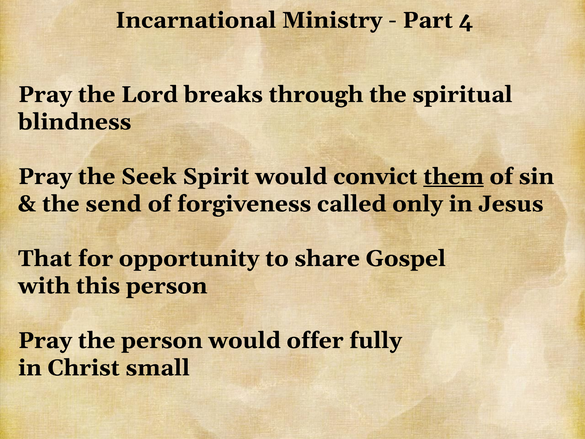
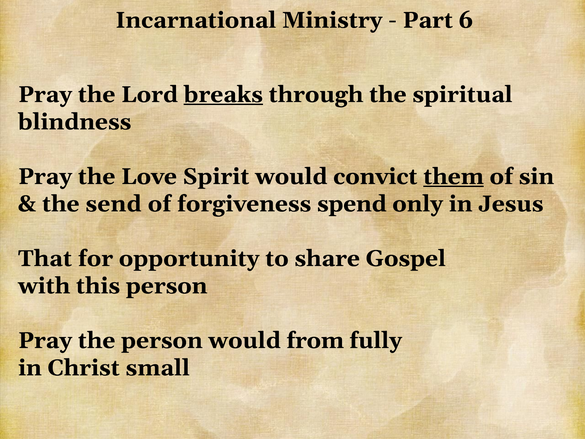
4: 4 -> 6 (466, 20)
breaks underline: none -> present (223, 94)
Seek: Seek -> Love (149, 176)
called: called -> spend (352, 204)
offer: offer -> from (315, 340)
